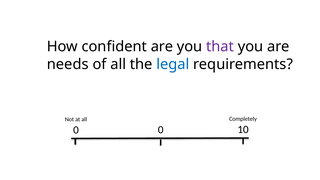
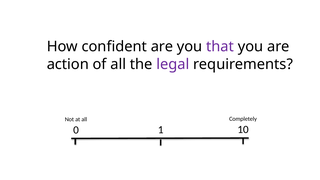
needs: needs -> action (68, 64)
legal colour: blue -> purple (173, 64)
0 0: 0 -> 1 (161, 130)
